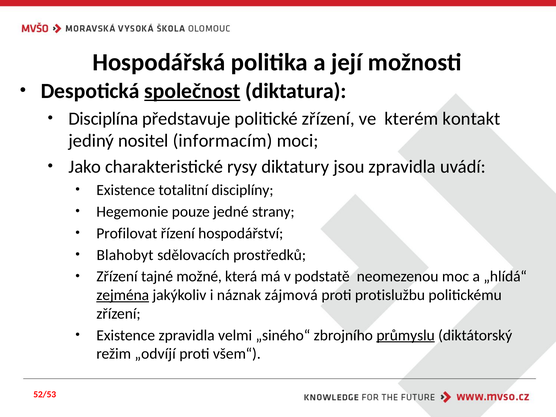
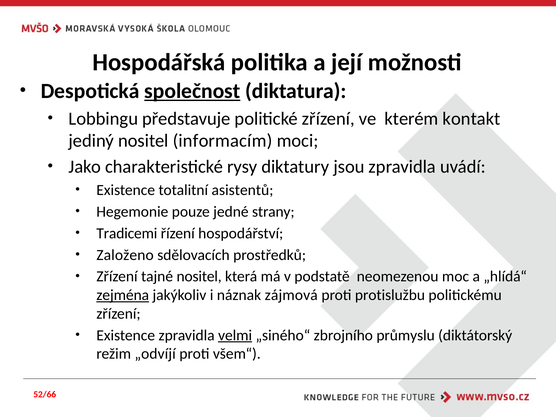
Disciplína: Disciplína -> Lobbingu (103, 119)
disciplíny: disciplíny -> asistentů (242, 190)
Profilovat: Profilovat -> Tradicemi (127, 233)
Blahobyt: Blahobyt -> Založeno (125, 255)
tajné možné: možné -> nositel (199, 277)
velmi underline: none -> present (235, 335)
průmyslu underline: present -> none (406, 335)
52/53: 52/53 -> 52/66 (45, 394)
